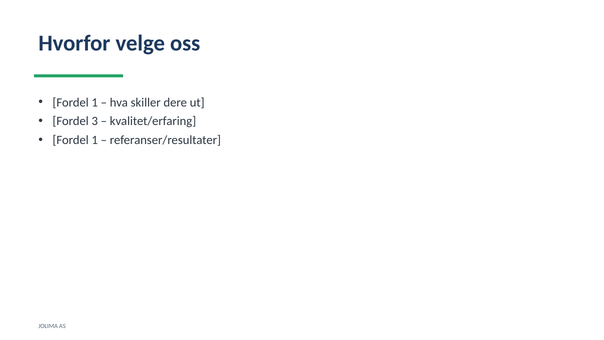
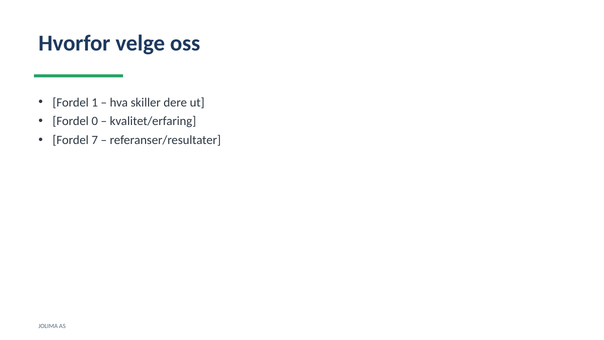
3: 3 -> 0 (95, 121)
1: 1 -> 7 (95, 140)
